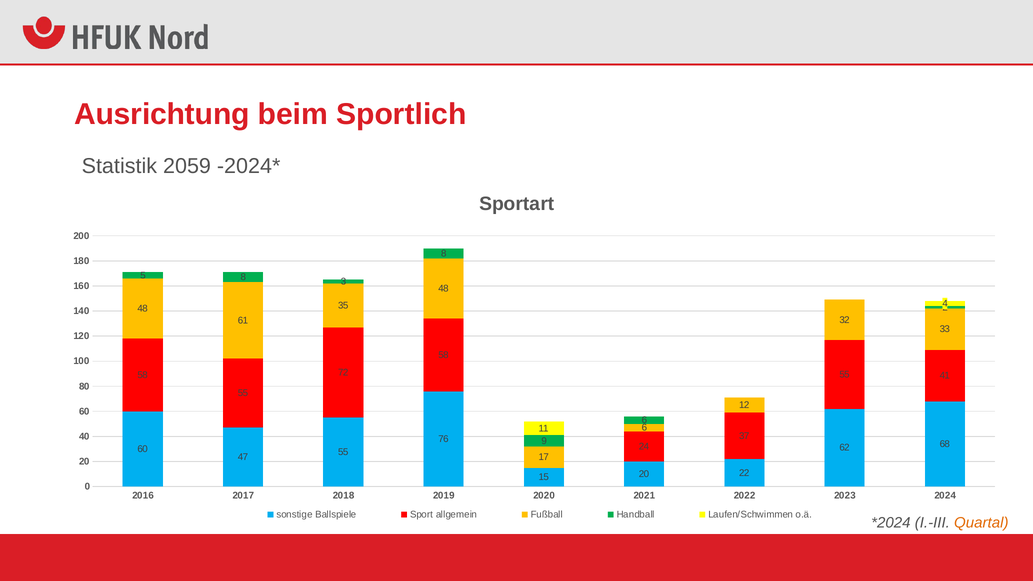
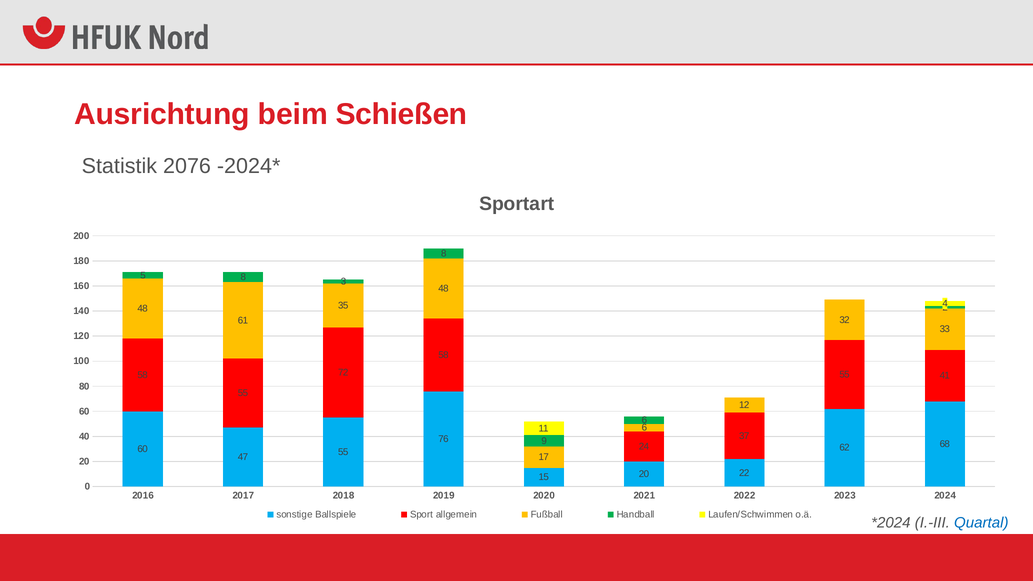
Sportlich: Sportlich -> Schießen (401, 114)
2059: 2059 -> 2076 (187, 166)
Quartal colour: orange -> blue (981, 523)
